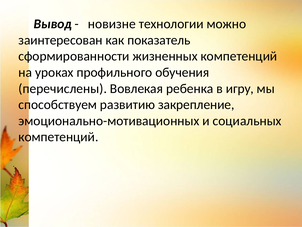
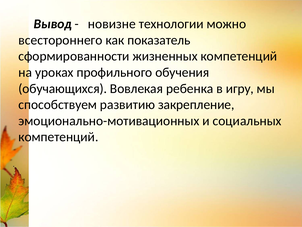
заинтересован: заинтересован -> всестороннего (60, 40)
перечислены: перечислены -> обучающихся (63, 88)
